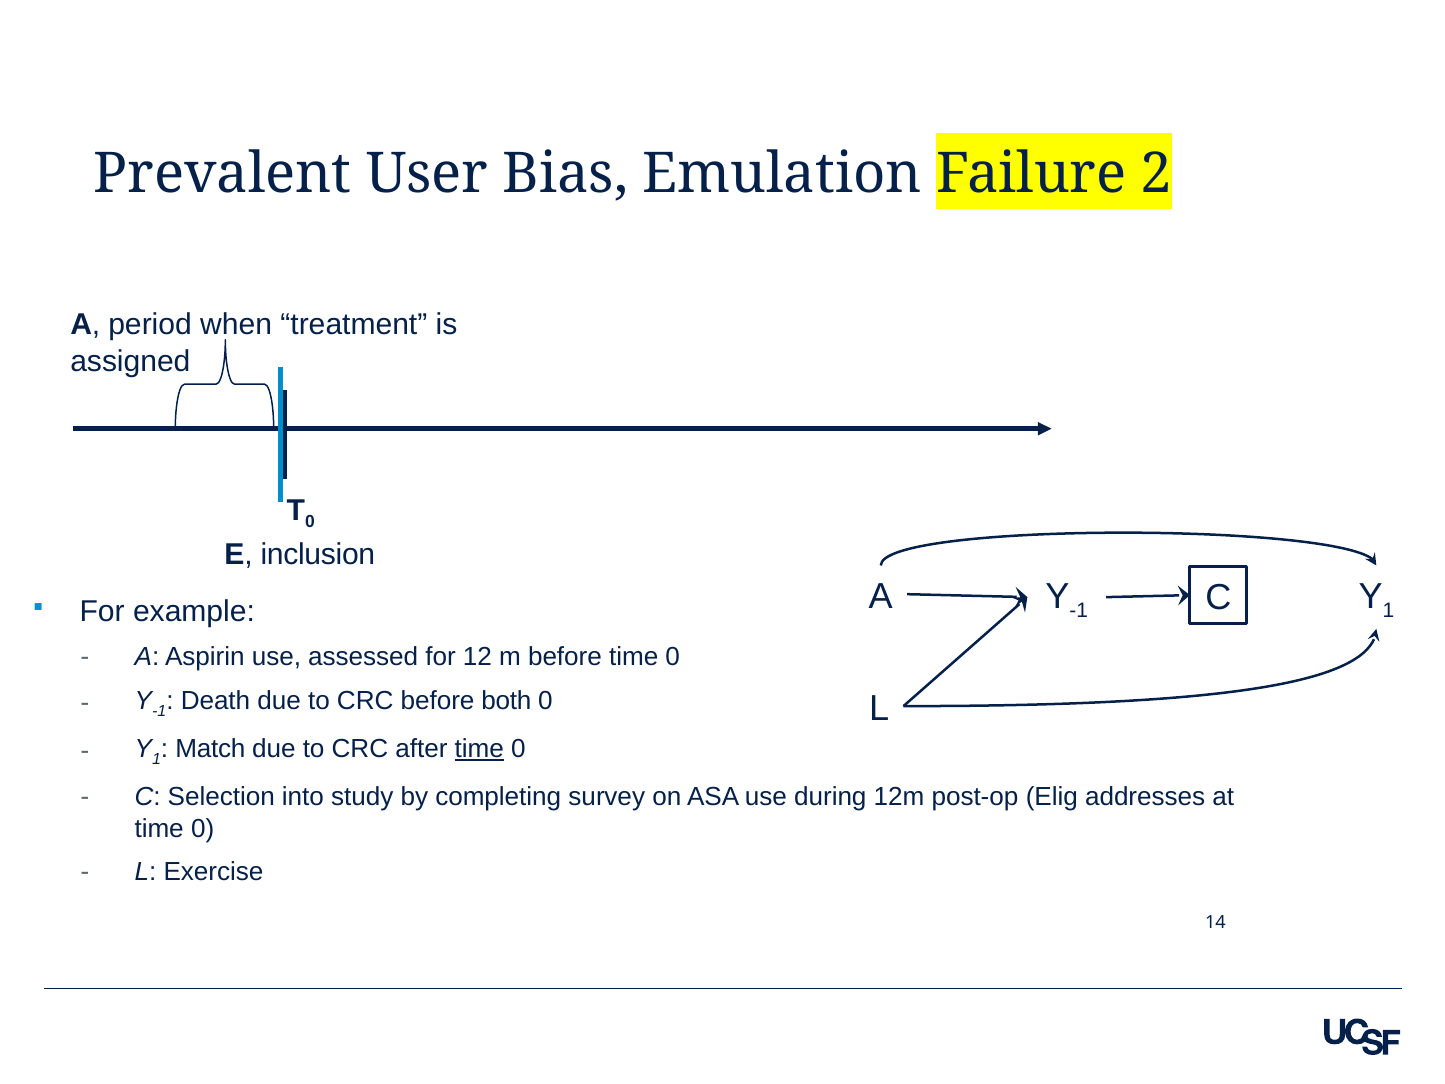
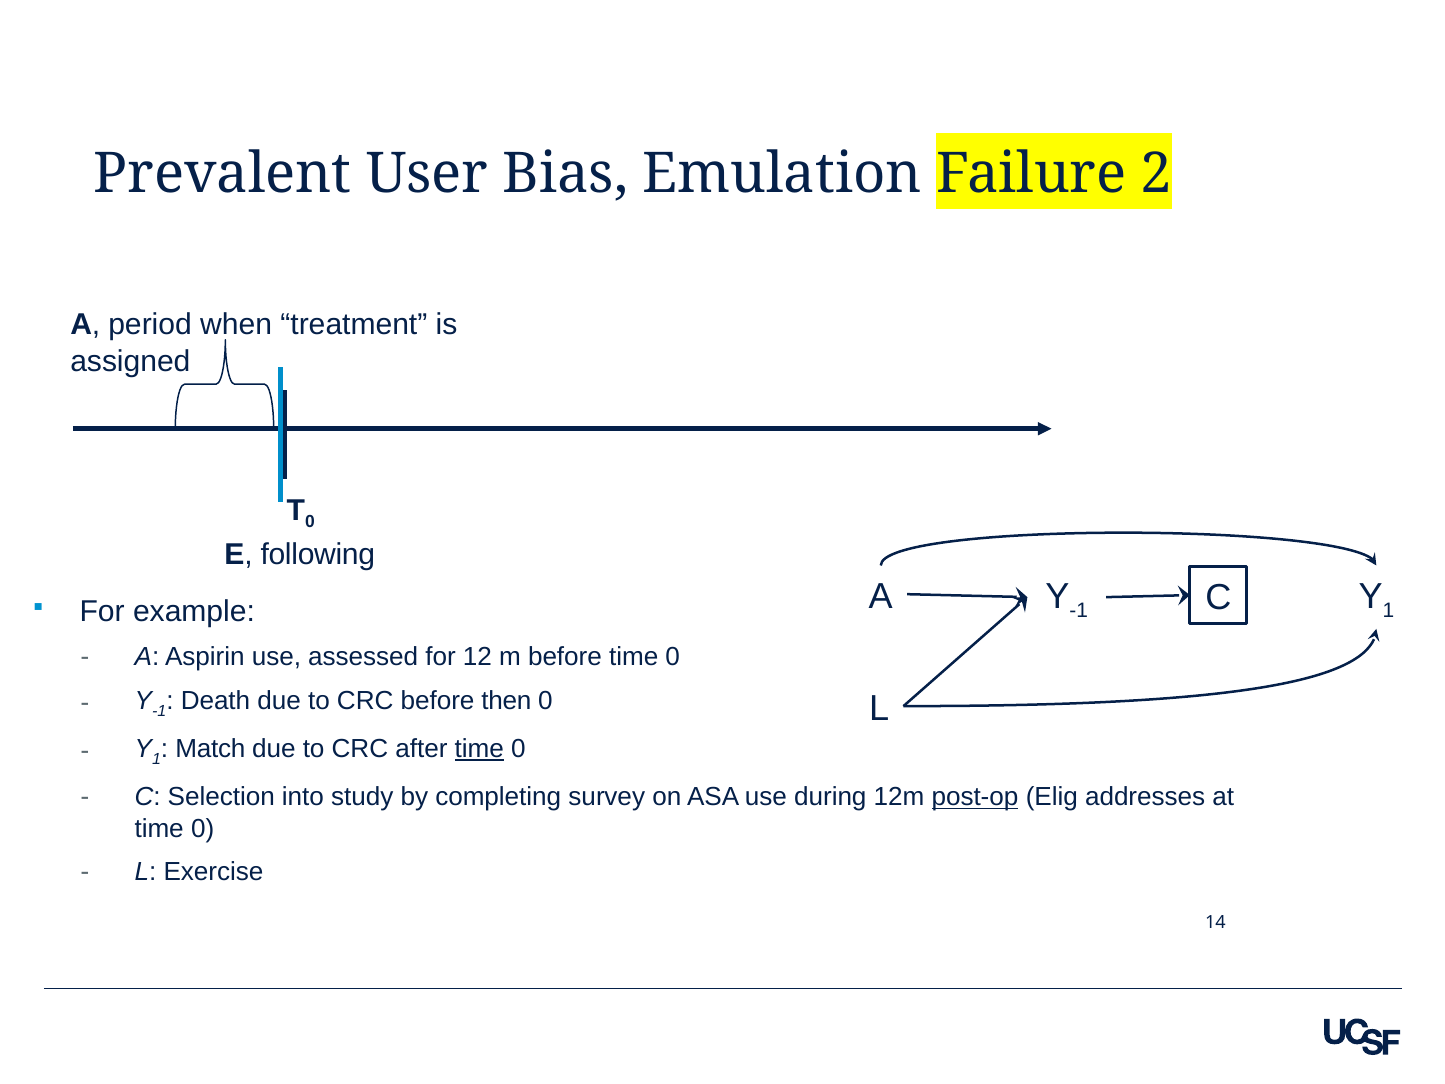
inclusion: inclusion -> following (318, 554)
both: both -> then (506, 700)
post-op underline: none -> present (975, 797)
